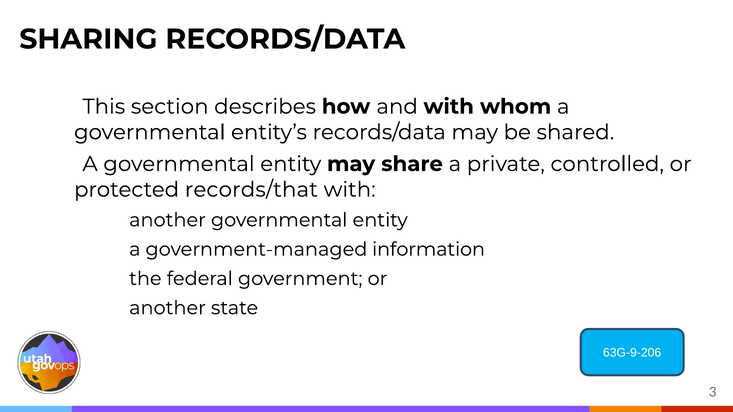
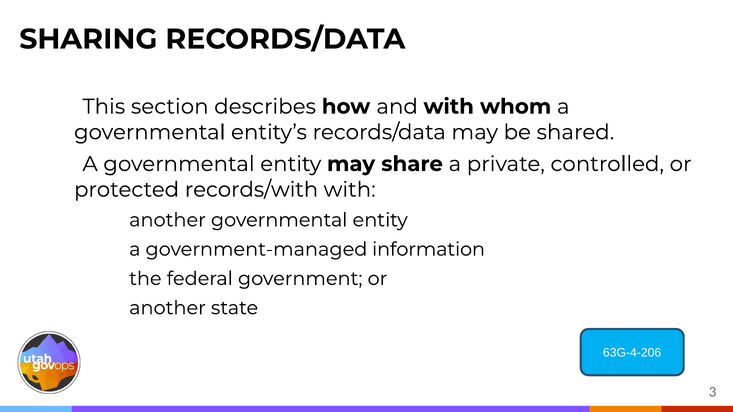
records/that: records/that -> records/with (251, 190)
63G-9-206: 63G-9-206 -> 63G-4-206 (632, 353)
